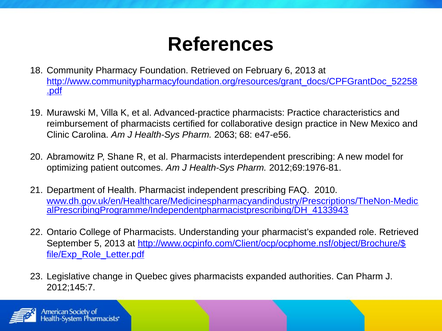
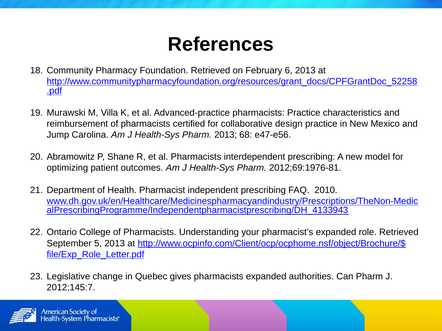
Clinic: Clinic -> Jump (58, 135)
Pharm 2063: 2063 -> 2013 (226, 135)
